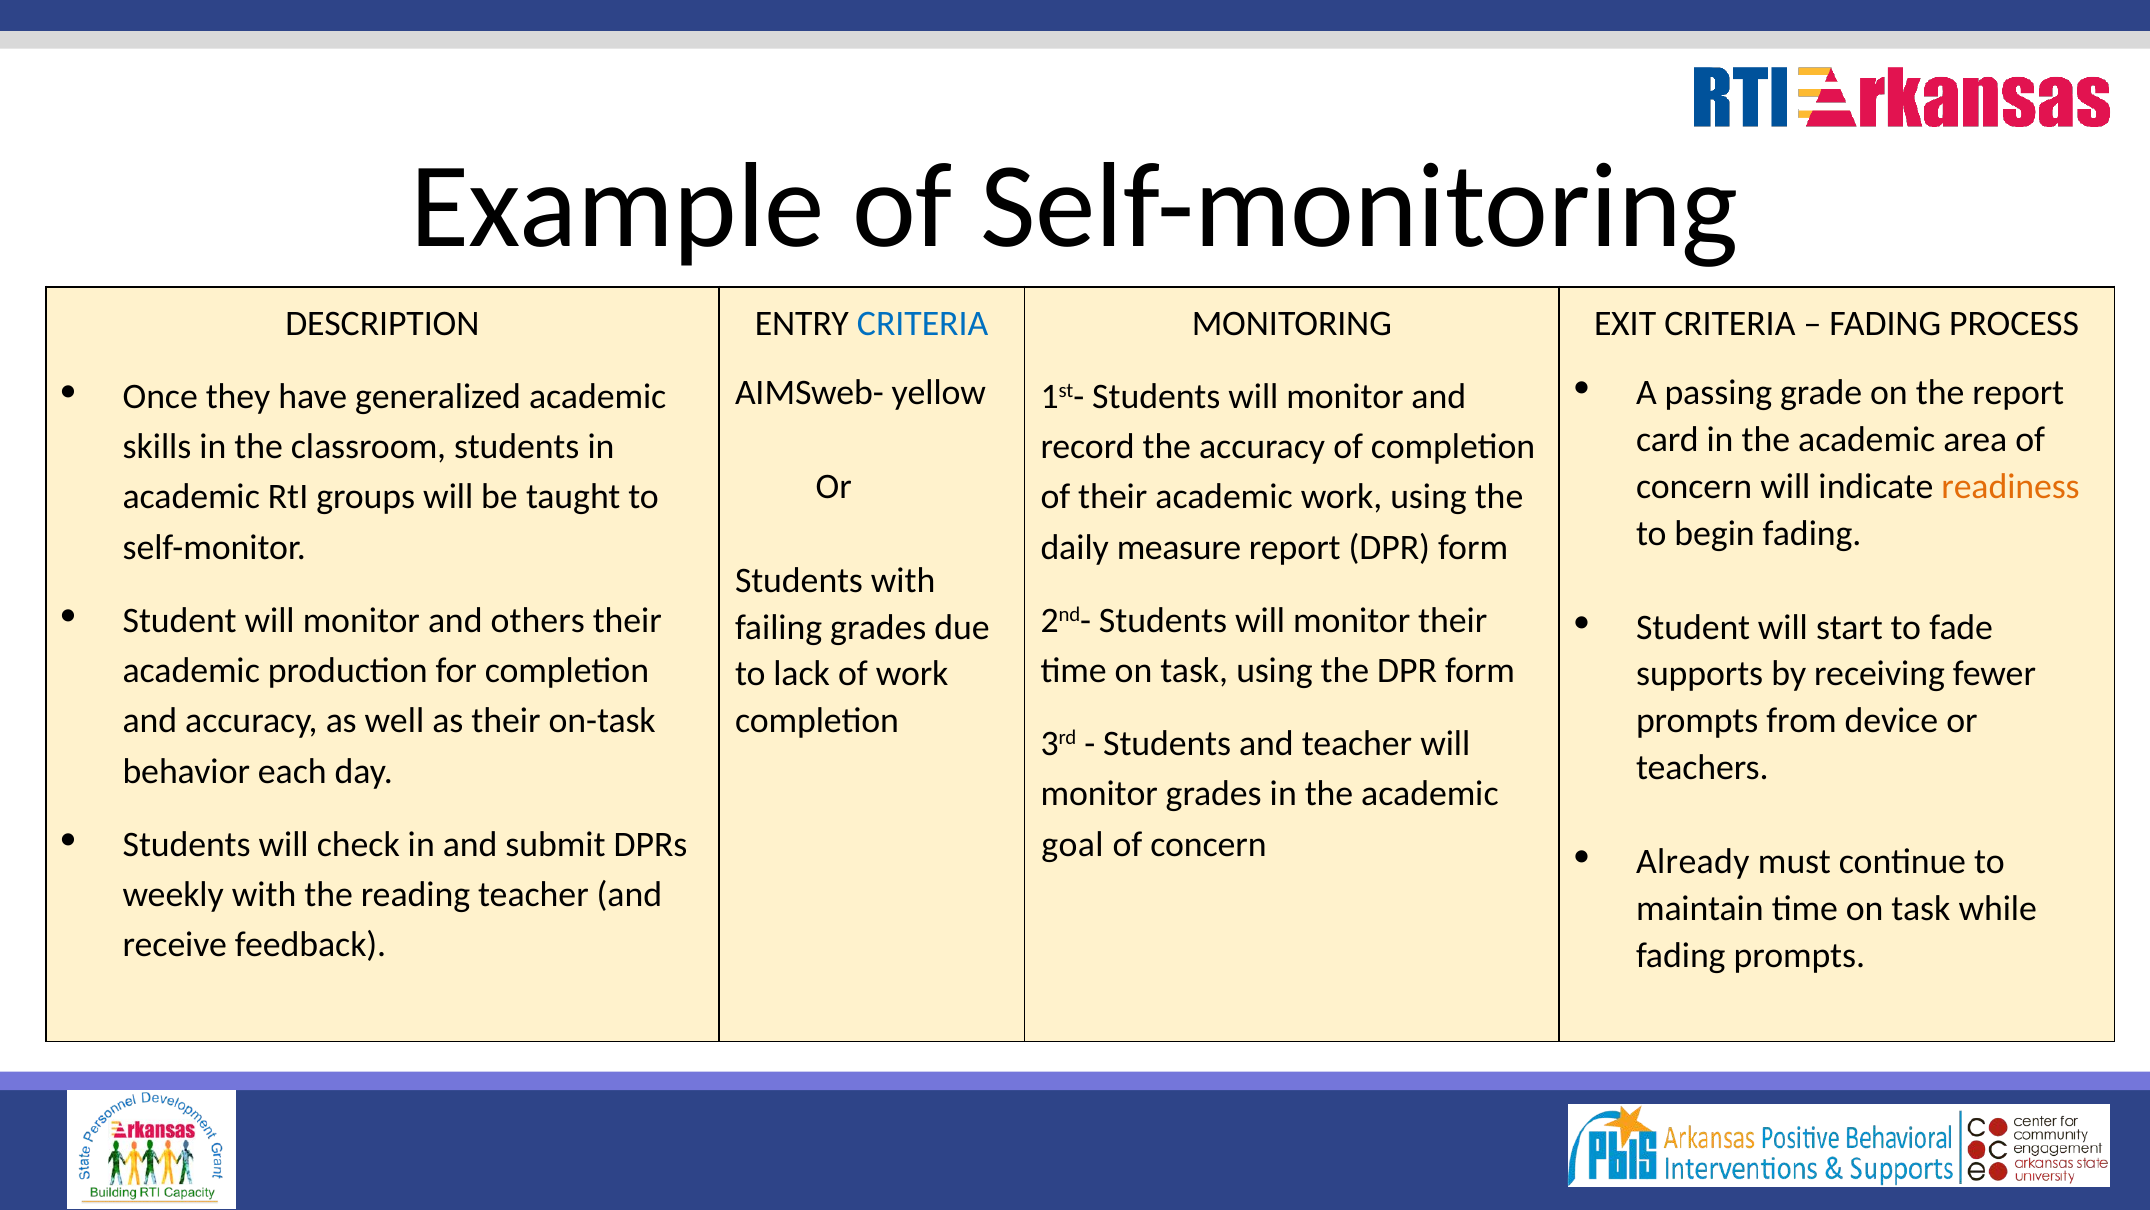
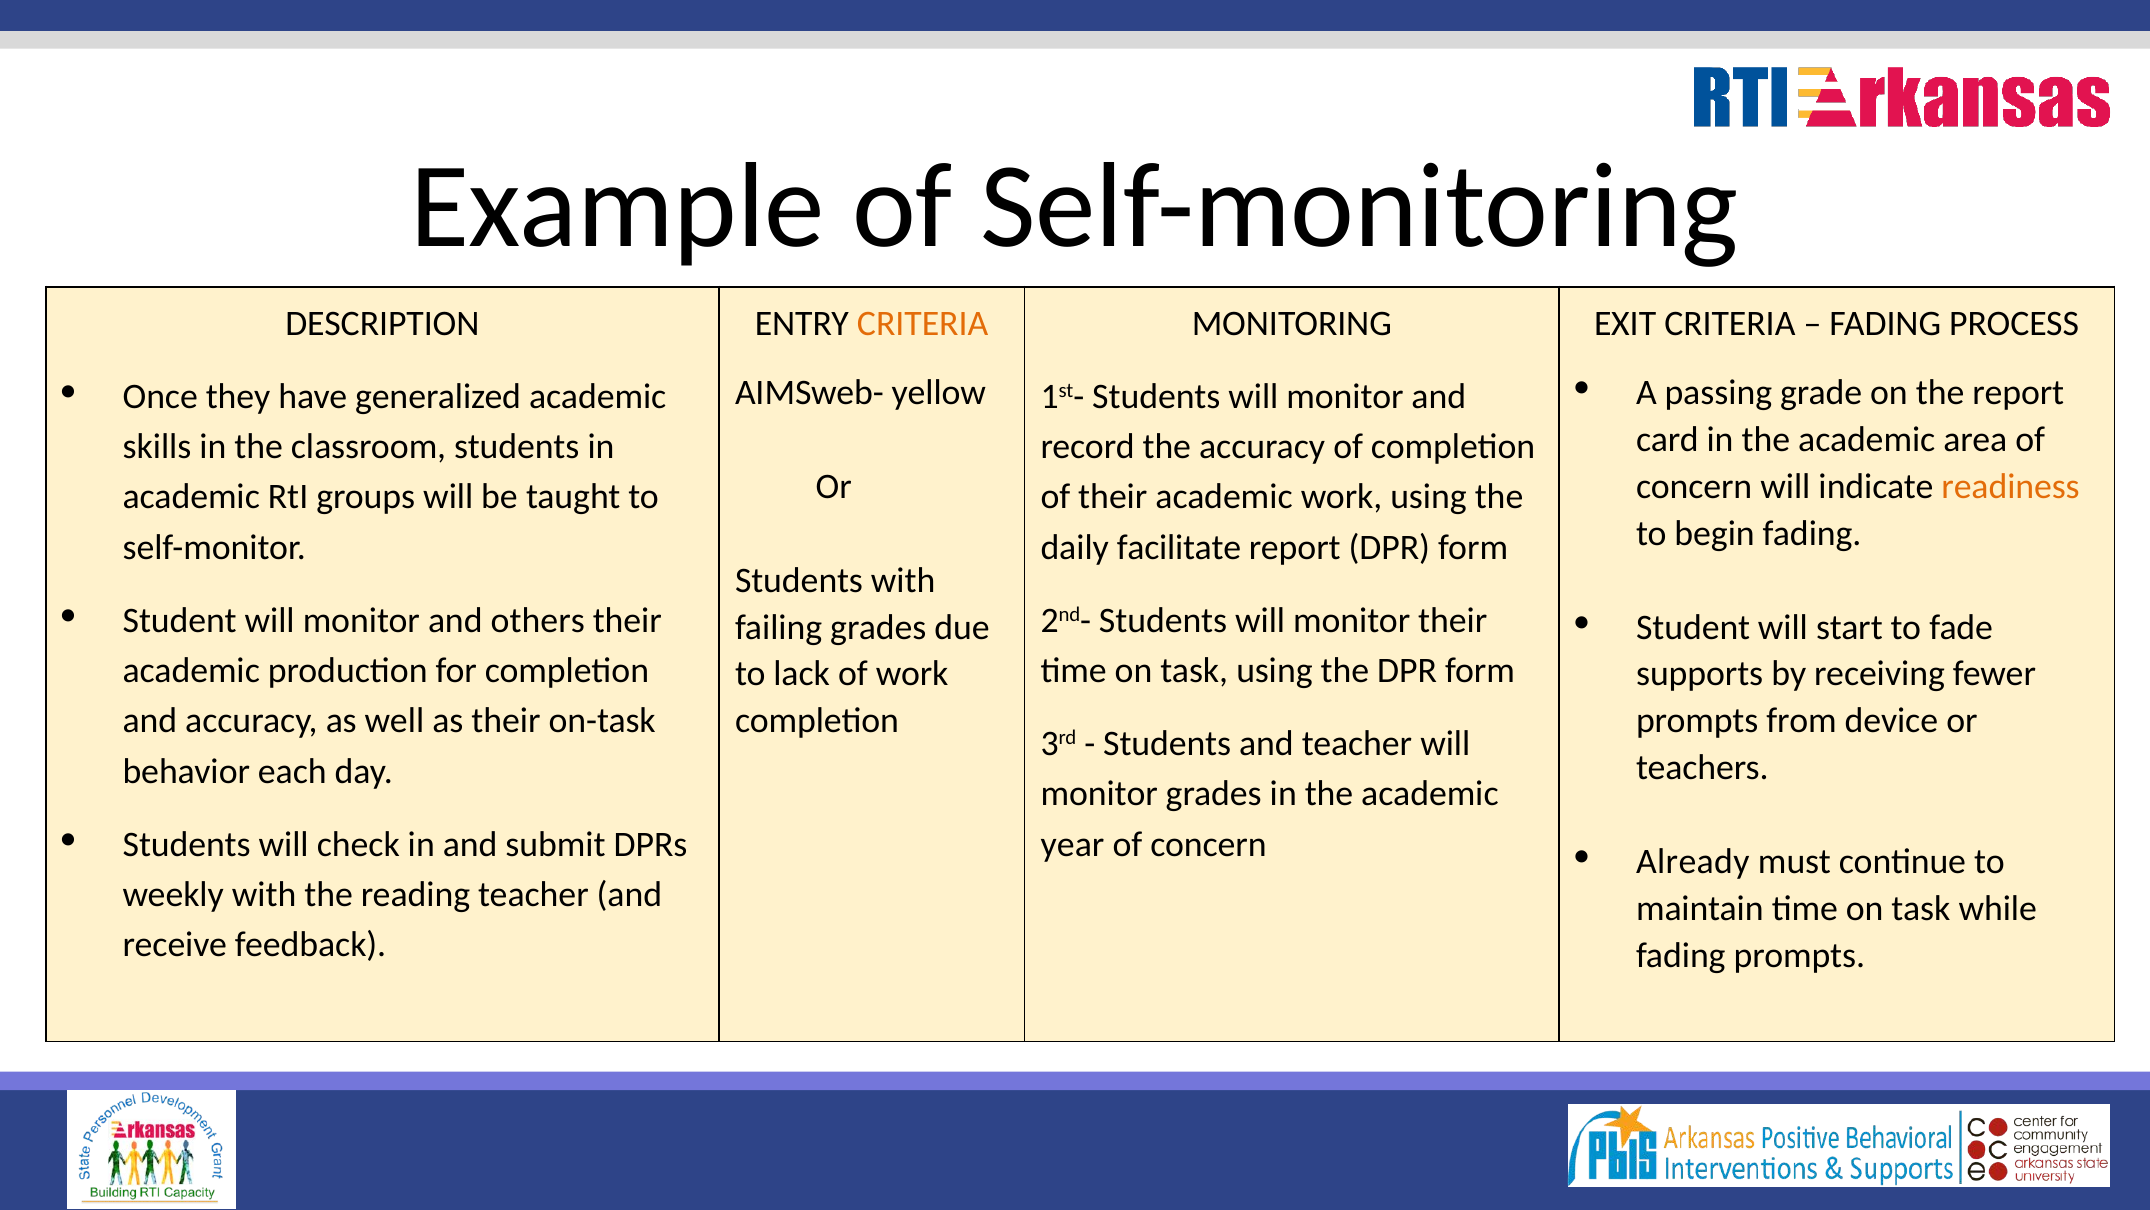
CRITERIA colour: blue -> orange (923, 323)
measure: measure -> facilitate (1179, 547)
goal: goal -> year (1073, 844)
